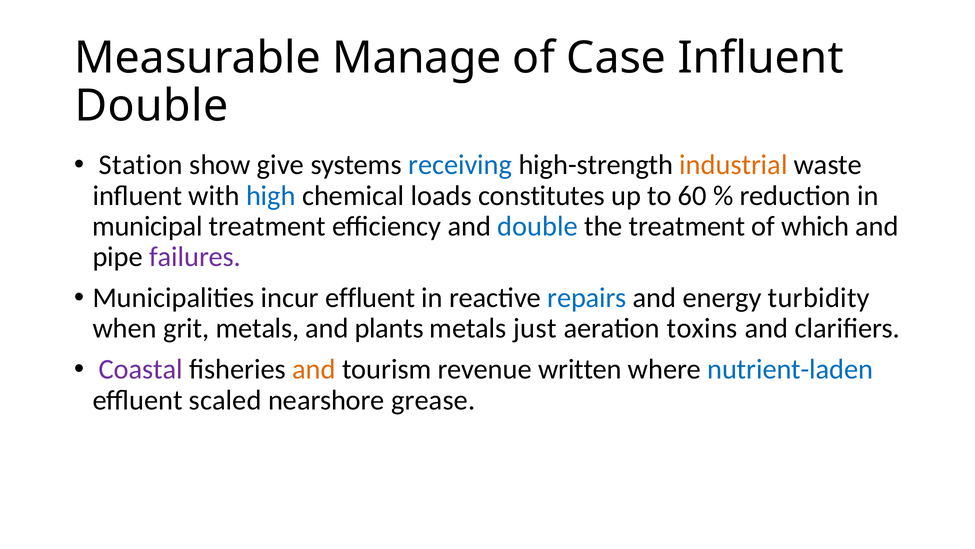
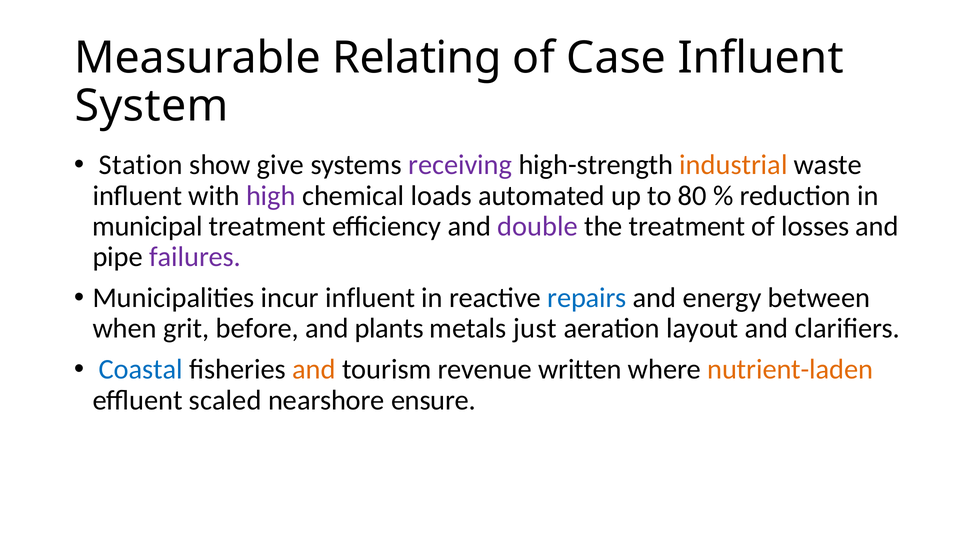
Manage: Manage -> Relating (417, 58)
Double: Double -> System (152, 106)
receiving colour: blue -> purple (460, 165)
high colour: blue -> purple (271, 195)
constitutes: constitutes -> automated (541, 195)
60: 60 -> 80 (692, 195)
double colour: blue -> purple (538, 226)
which: which -> losses (815, 226)
incur effluent: effluent -> influent (370, 298)
turbidity: turbidity -> between (819, 298)
grit metals: metals -> before (257, 328)
toxins: toxins -> layout (702, 328)
Coastal colour: purple -> blue (141, 369)
nutrient-laden colour: blue -> orange (790, 369)
grease: grease -> ensure (433, 400)
